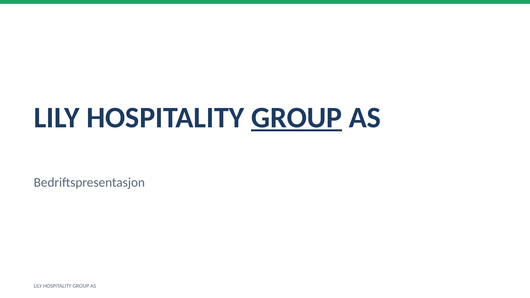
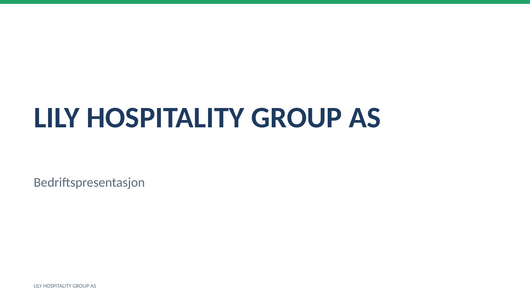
GROUP underline: present -> none (297, 118)
